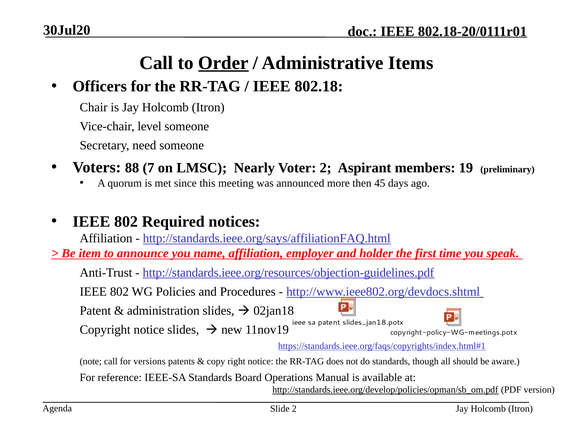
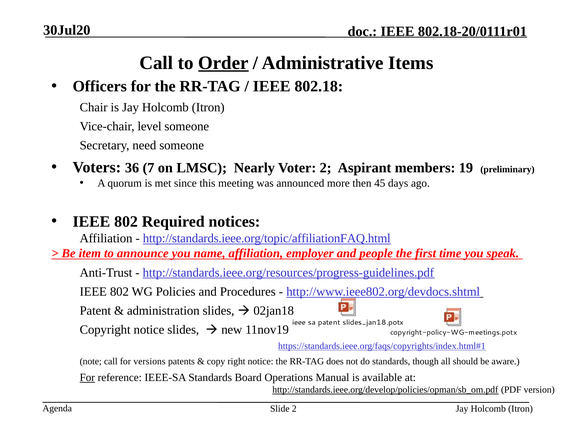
88: 88 -> 36 (132, 168)
http://standards.ieee.org/says/affiliationFAQ.html: http://standards.ieee.org/says/affiliationFAQ.html -> http://standards.ieee.org/topic/affiliationFAQ.html (267, 238)
holder: holder -> people (376, 253)
http://standards.ieee.org/resources/objection-guidelines.pdf: http://standards.ieee.org/resources/objection-guidelines.pdf -> http://standards.ieee.org/resources/progress-guidelines.pdf (288, 272)
For underline: none -> present (87, 377)
